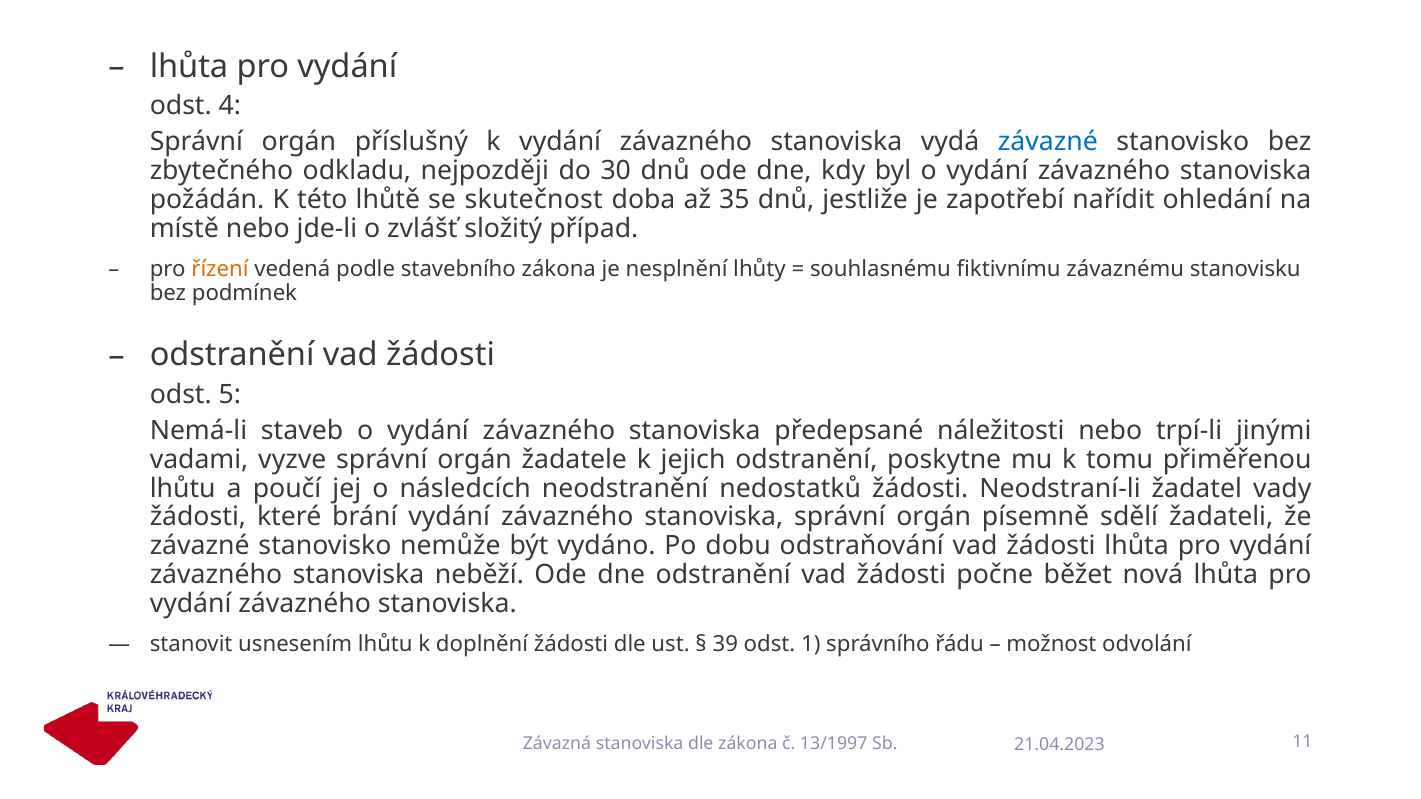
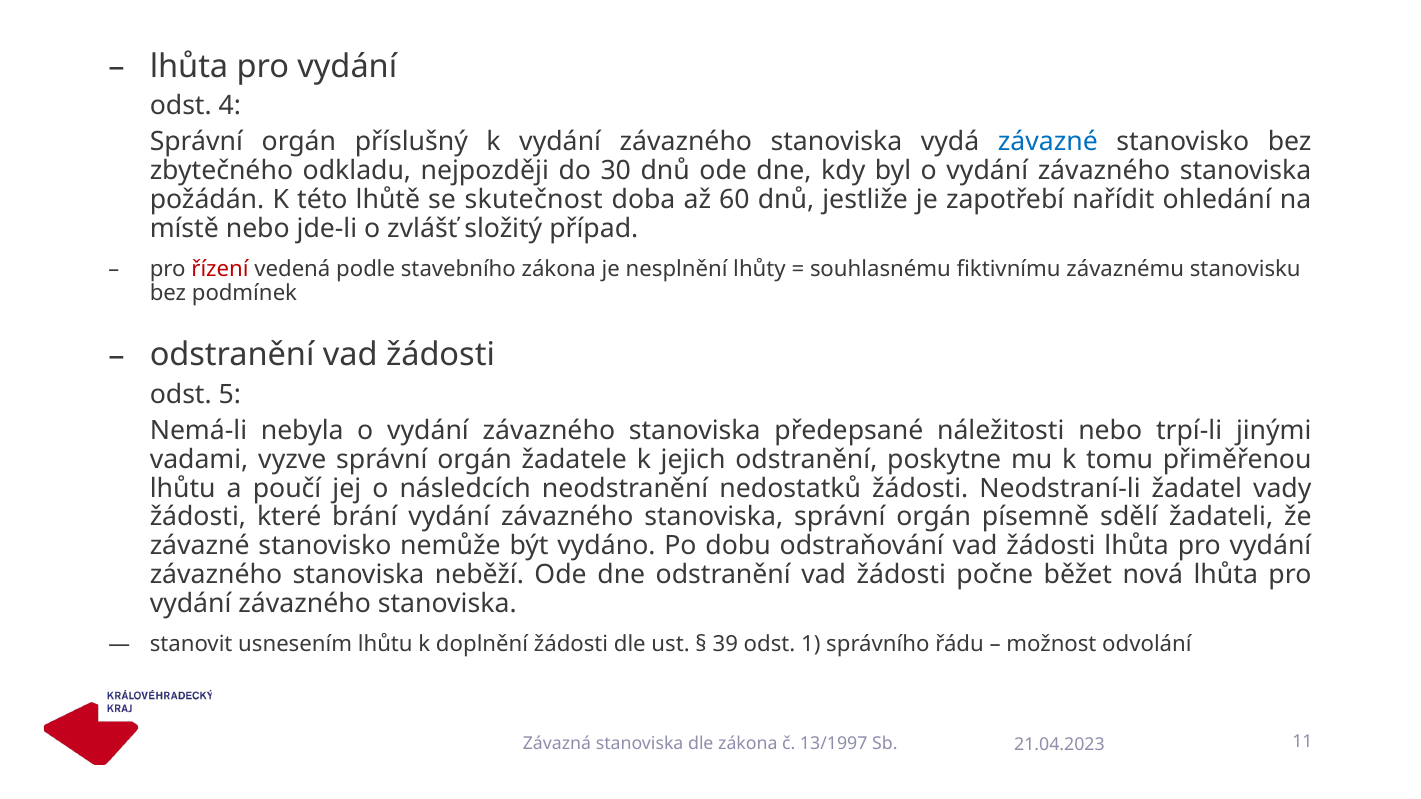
35: 35 -> 60 (734, 200)
řízení colour: orange -> red (220, 270)
staveb: staveb -> nebyla (302, 431)
